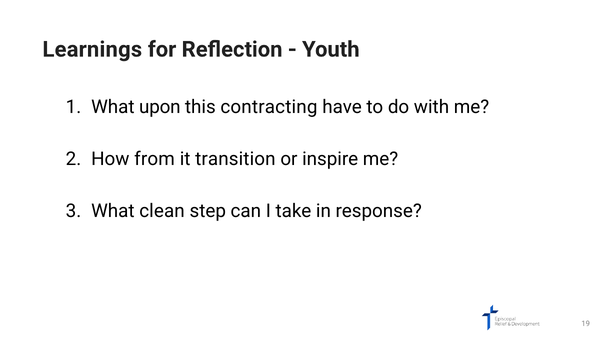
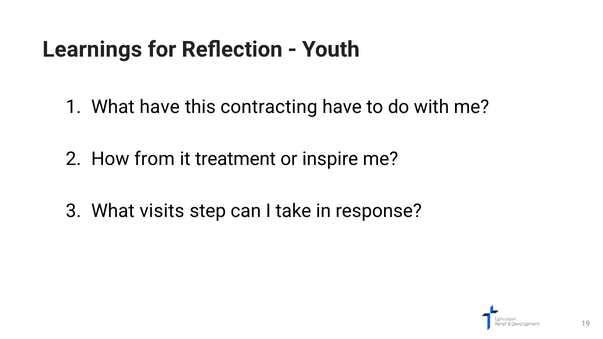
What upon: upon -> have (160, 107)
transition: transition -> treatment (236, 159)
clean: clean -> visits (162, 211)
